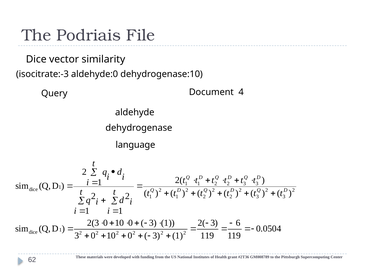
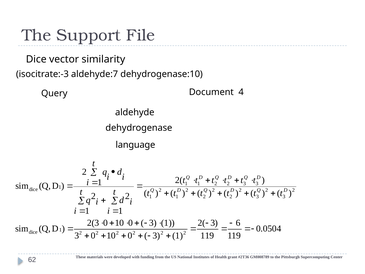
Podriais: Podriais -> Support (89, 35)
aldehyde:0: aldehyde:0 -> aldehyde:7 (95, 74)
